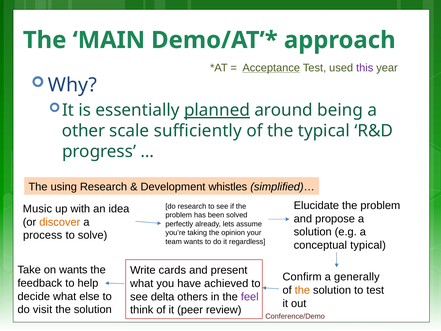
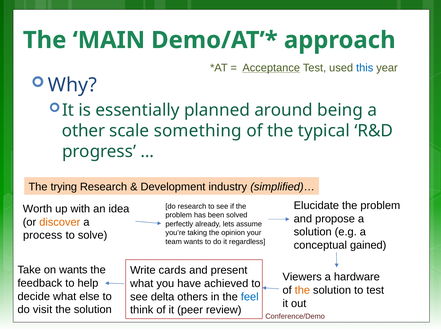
this colour: purple -> blue (365, 68)
planned underline: present -> none (217, 110)
sufficiently: sufficiently -> something (198, 131)
using: using -> trying (64, 187)
whistles: whistles -> industry (228, 187)
Music: Music -> Worth (37, 209)
conceptual typical: typical -> gained (368, 245)
Confirm: Confirm -> Viewers (302, 277)
generally: generally -> hardware (357, 277)
feel colour: purple -> blue (250, 296)
